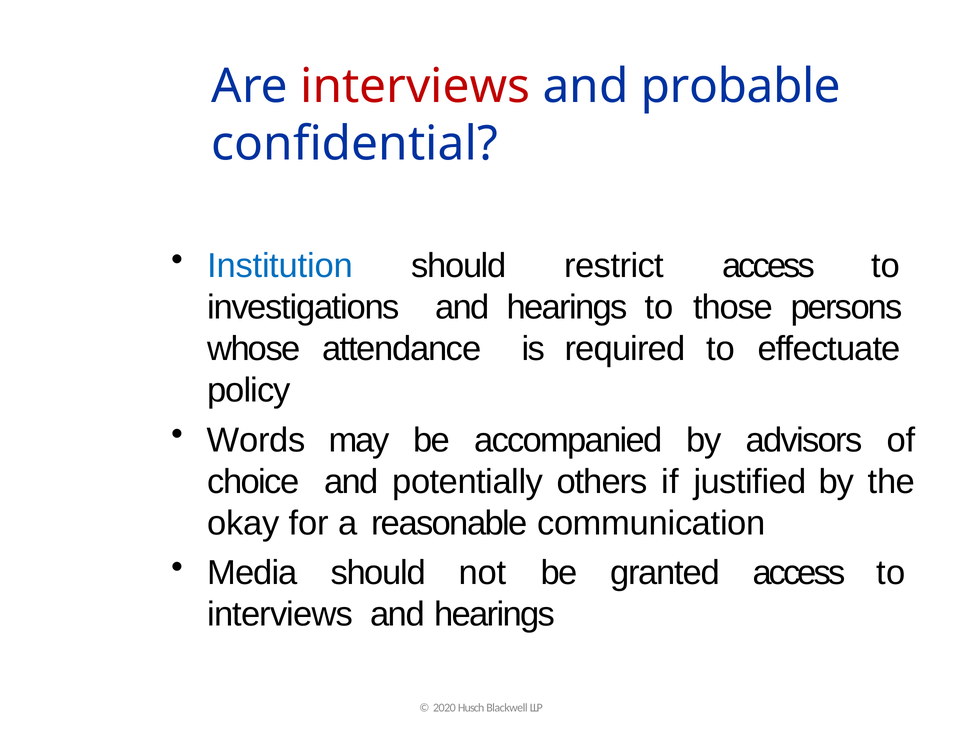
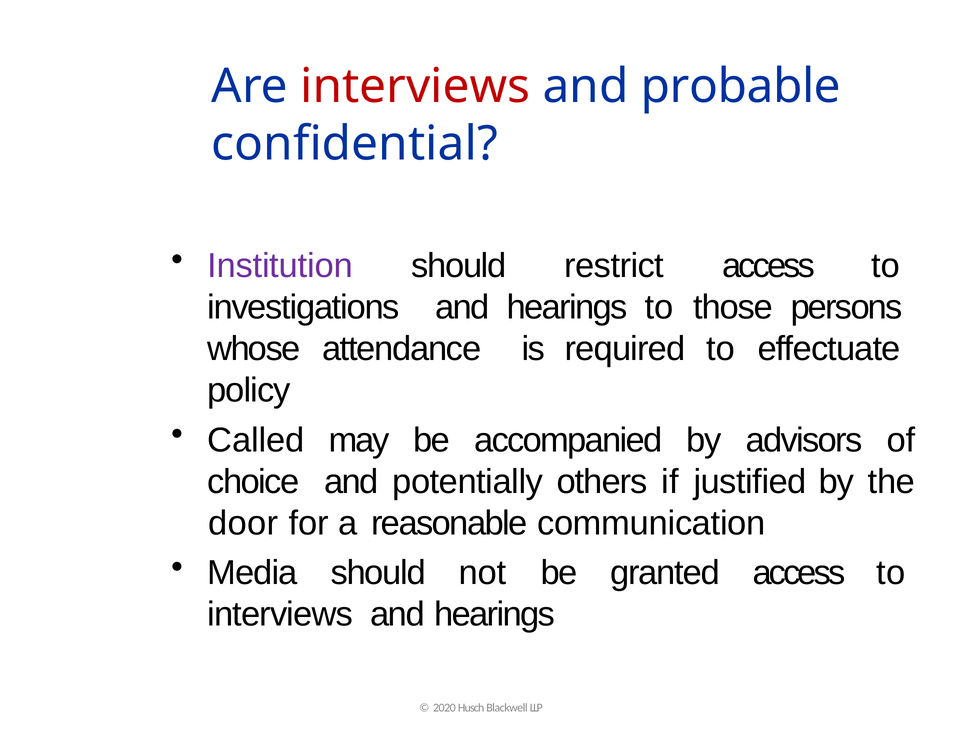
Institution colour: blue -> purple (280, 266)
Words: Words -> Called (256, 440)
okay: okay -> door (243, 523)
